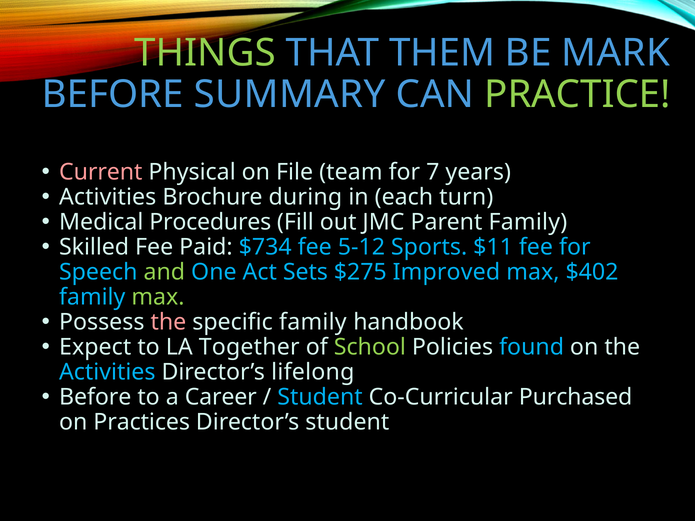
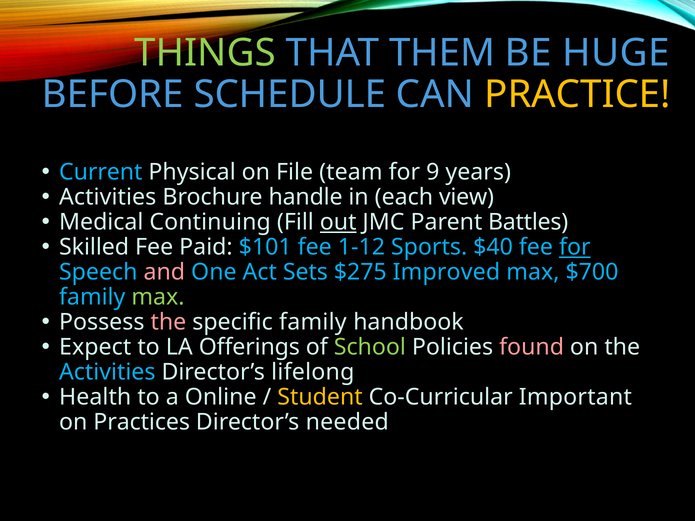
MARK: MARK -> HUGE (616, 53)
SUMMARY: SUMMARY -> SCHEDULE (290, 95)
PRACTICE colour: light green -> yellow (577, 95)
Current colour: pink -> light blue (101, 172)
7: 7 -> 9 (433, 172)
during: during -> handle (306, 197)
turn: turn -> view (466, 197)
Procedures: Procedures -> Continuing (210, 222)
out underline: none -> present (338, 222)
Parent Family: Family -> Battles (528, 222)
$734: $734 -> $101 (265, 247)
5-12: 5-12 -> 1-12 (361, 247)
$11: $11 -> $40 (493, 247)
for underline: none -> present (575, 247)
and colour: light green -> pink (164, 272)
$402: $402 -> $700 (592, 272)
Together: Together -> Offerings (249, 347)
found colour: light blue -> pink (532, 347)
Before: Before -> Health (95, 397)
Career: Career -> Online (221, 397)
Student colour: light blue -> yellow (320, 397)
Purchased: Purchased -> Important (575, 397)
Director’s student: student -> needed (347, 422)
